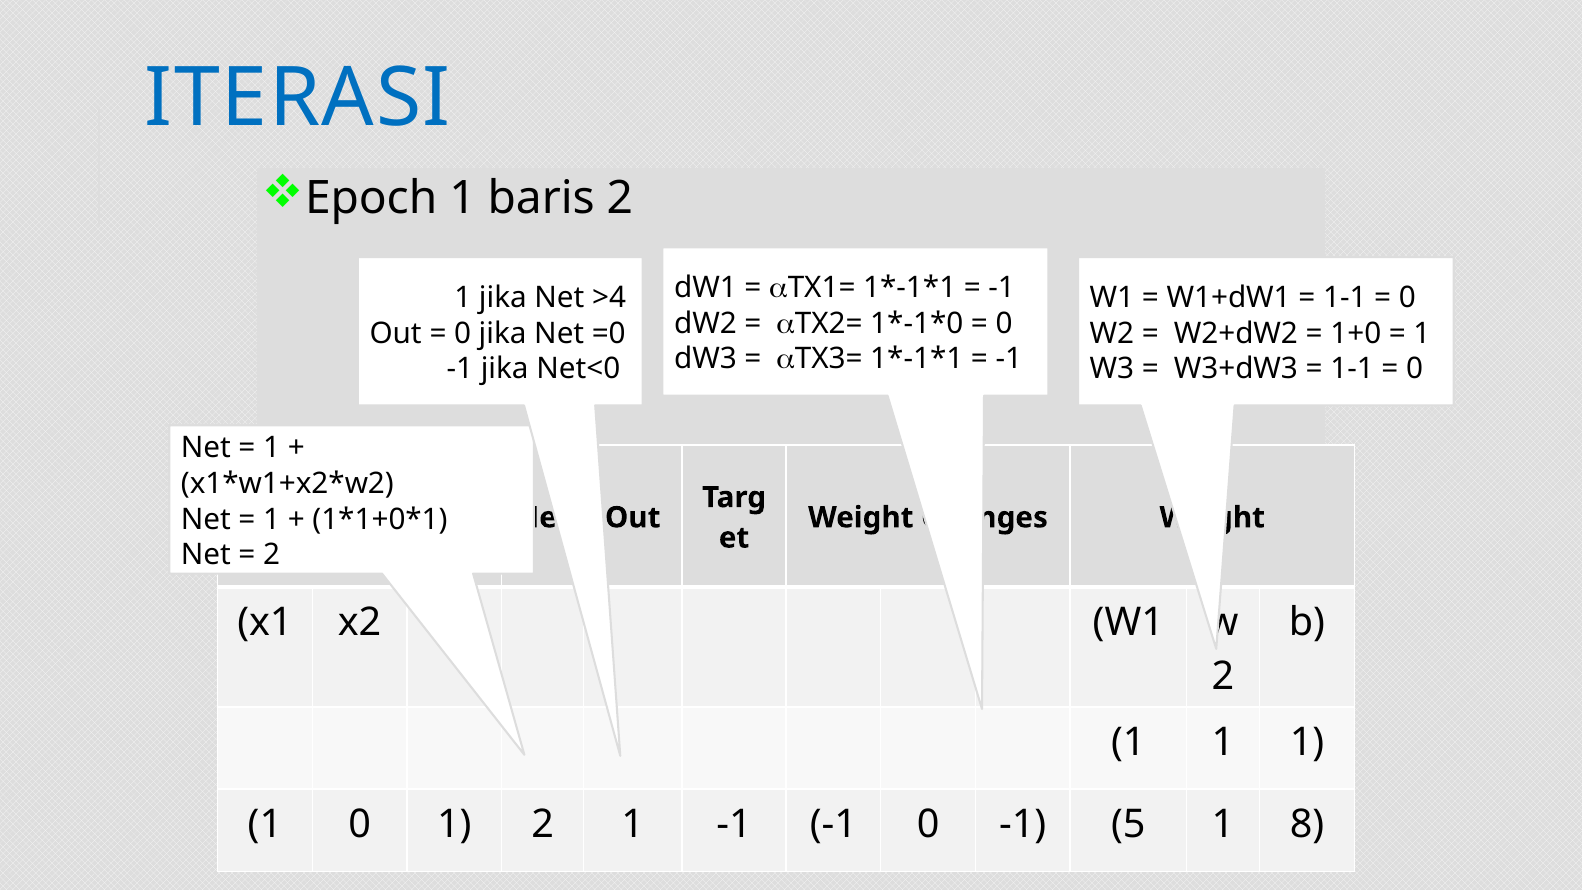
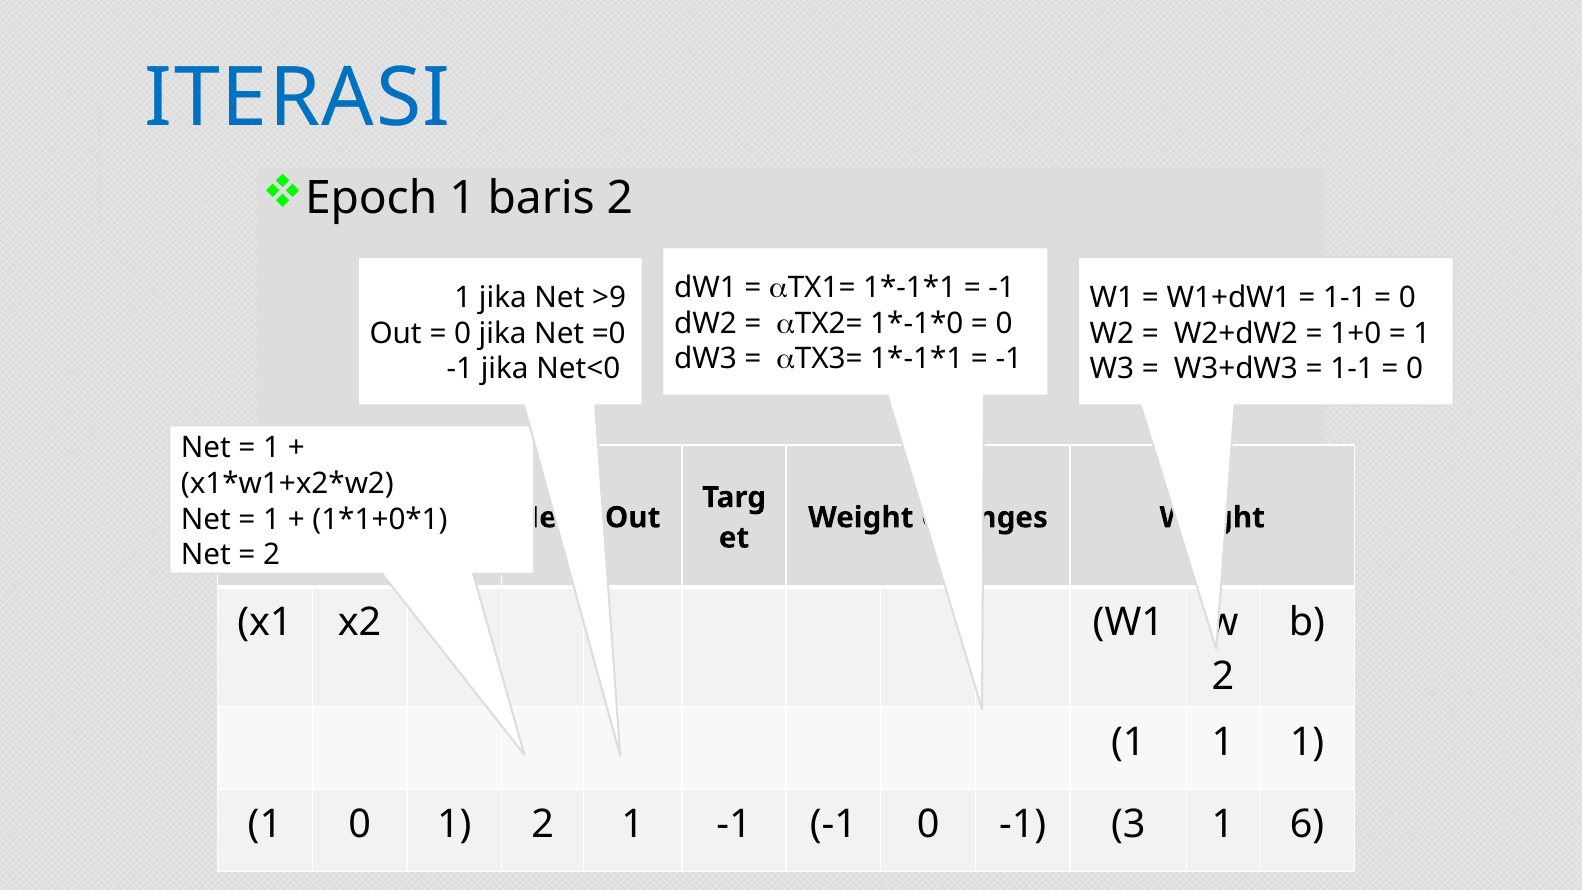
>4: >4 -> >9 (609, 298)
5: 5 -> 3 (1128, 824)
8: 8 -> 6 (1307, 824)
